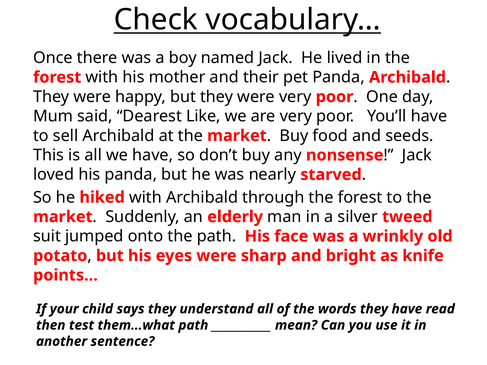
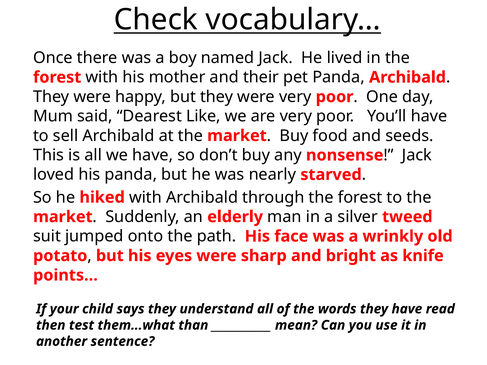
them…what path: path -> than (193, 325)
